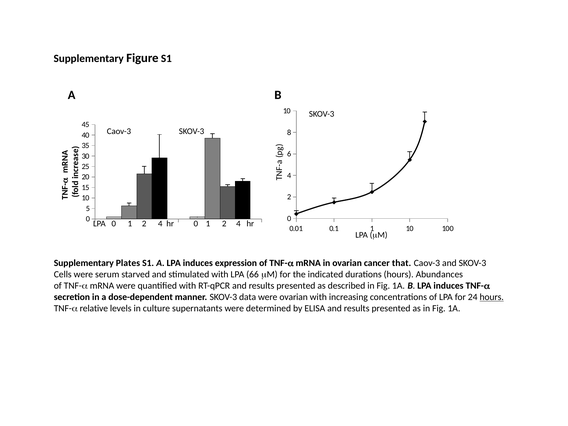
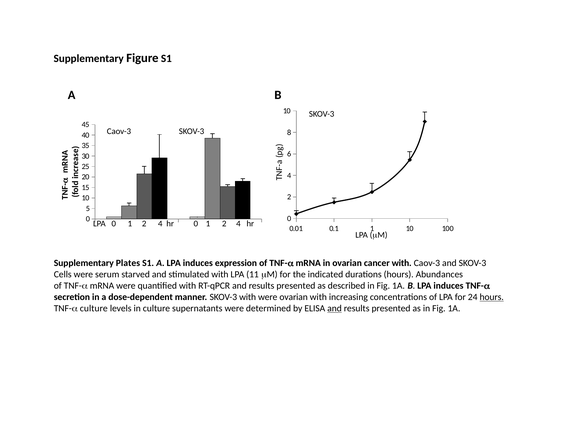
cancer that: that -> with (402, 263)
66: 66 -> 11 (253, 274)
SKOV-3 data: data -> with (248, 297)
TNF-a relative: relative -> culture (94, 308)
and underline: none -> present (335, 308)
